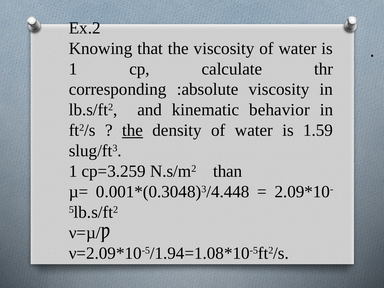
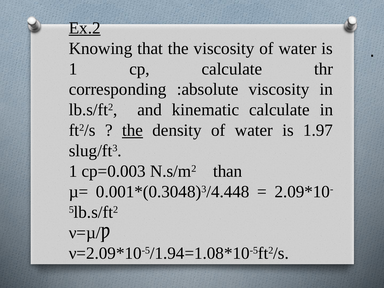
Ex.2 underline: none -> present (85, 28)
kinematic behavior: behavior -> calculate (279, 110)
1.59: 1.59 -> 1.97 (318, 130)
cp=3.259: cp=3.259 -> cp=0.003 (114, 171)
